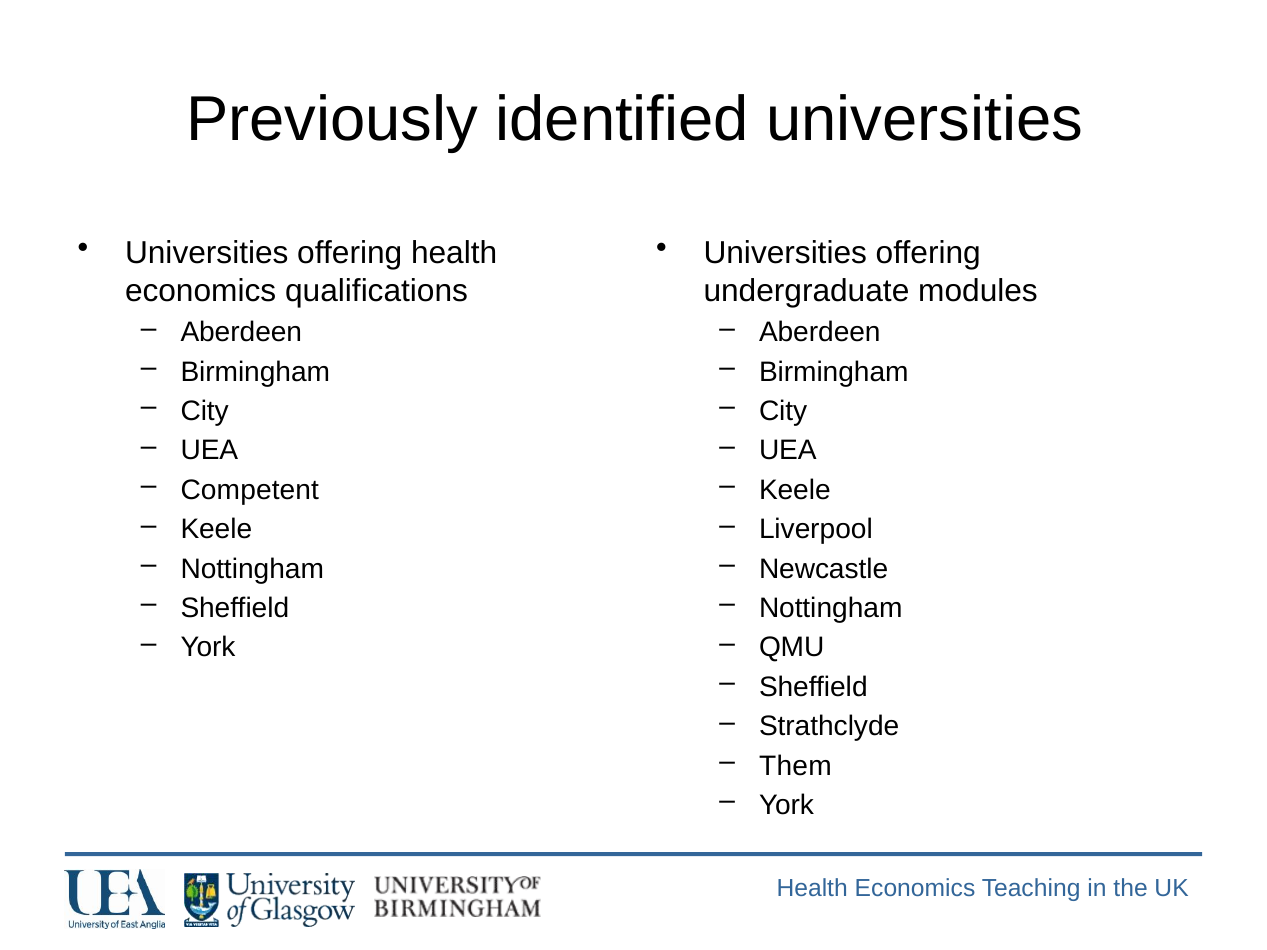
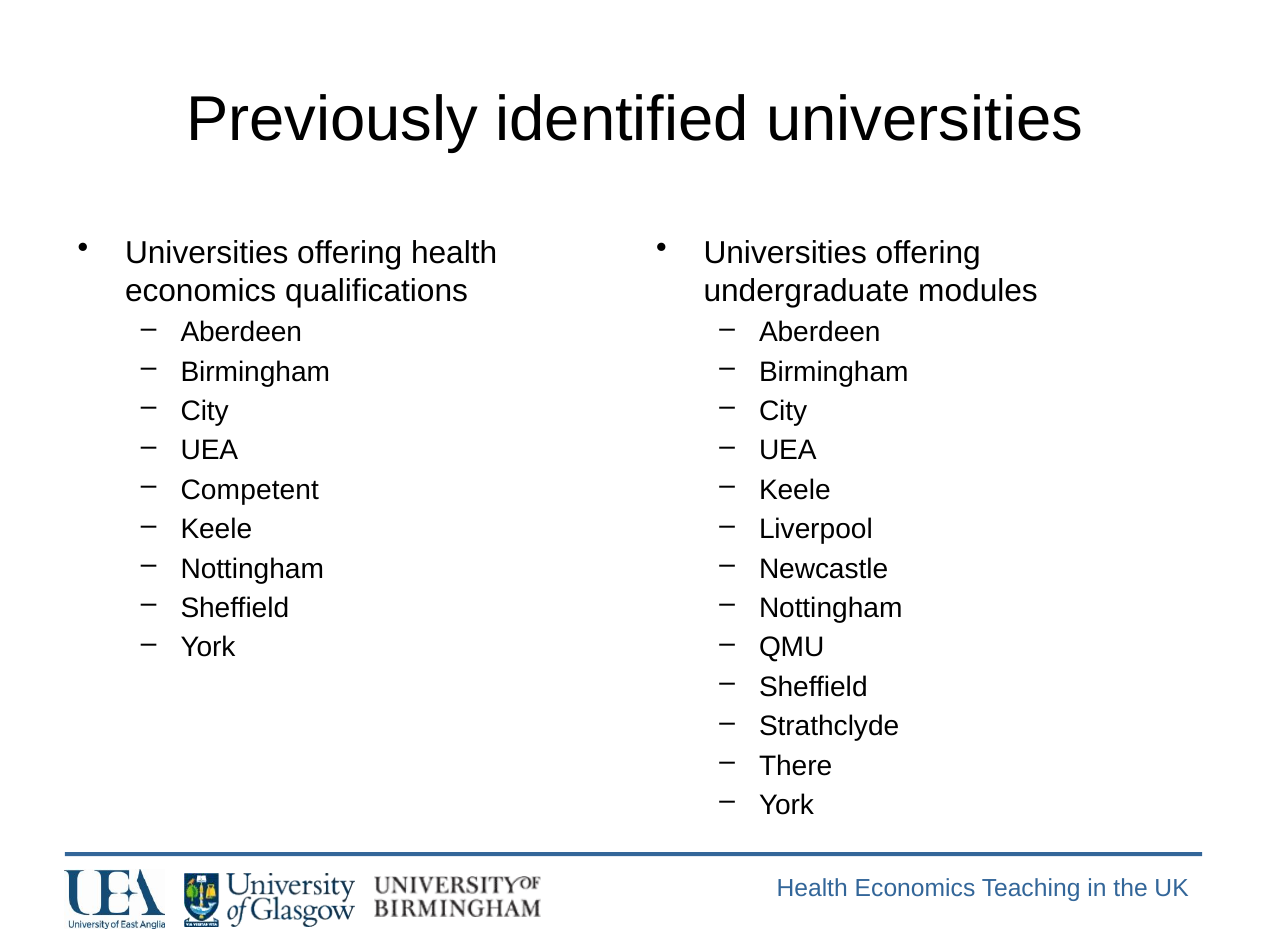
Them: Them -> There (796, 766)
